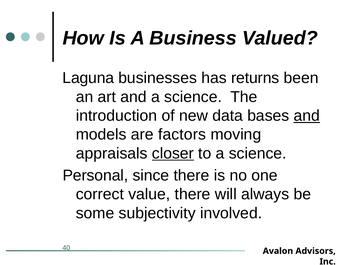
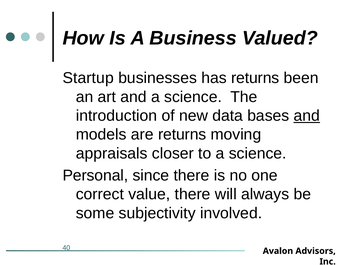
Laguna: Laguna -> Startup (88, 78)
are factors: factors -> returns (182, 135)
closer underline: present -> none (173, 154)
